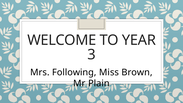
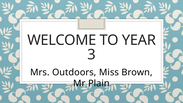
Following: Following -> Outdoors (74, 72)
